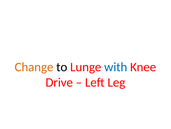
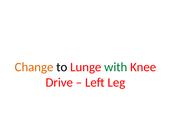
with colour: blue -> green (116, 67)
